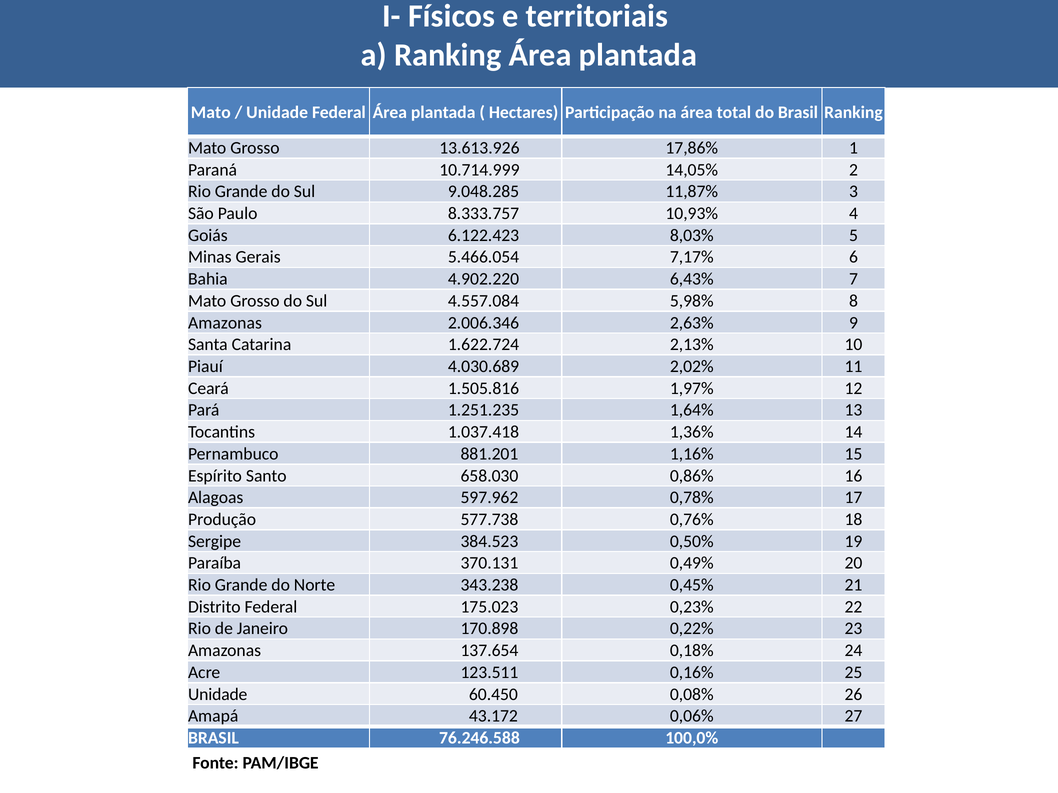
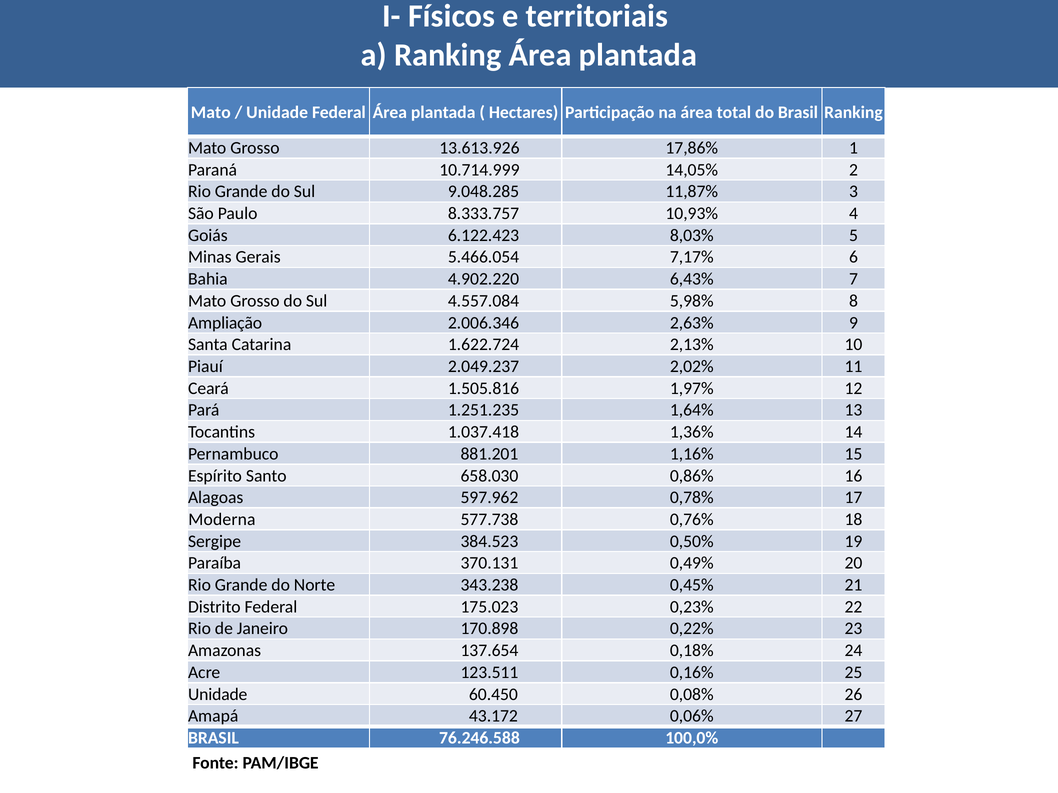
Amazonas: Amazonas -> Ampliação (225, 323)
4.030.689: 4.030.689 -> 2.049.237 (484, 367)
Produção: Produção -> Moderna (222, 520)
